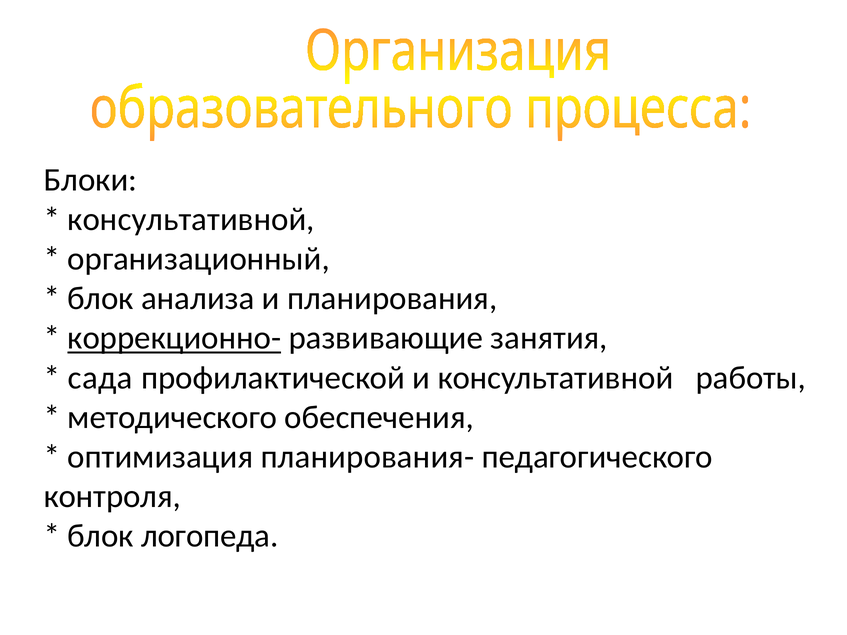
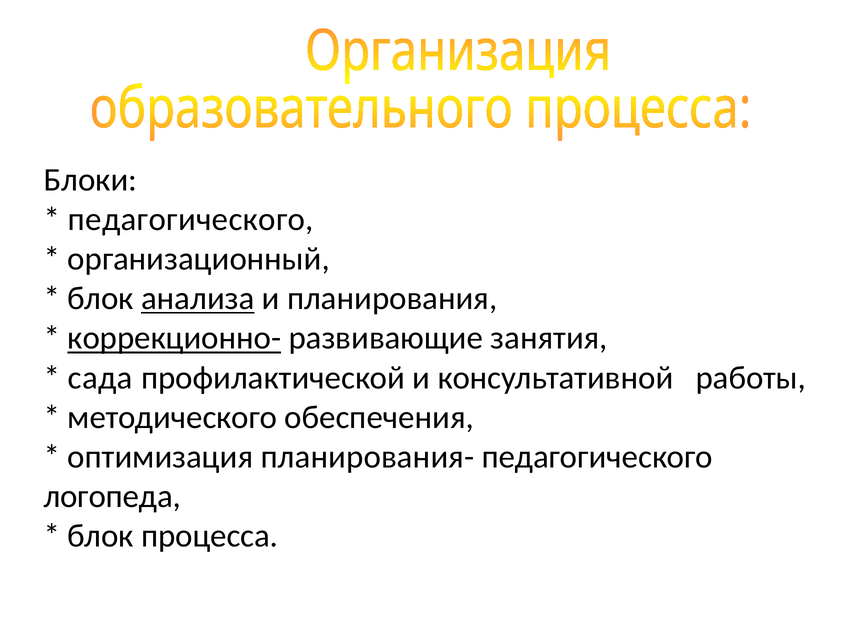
консультативной: консультативной -> педагогического (191, 220)
анализа underline: none -> present (198, 299)
контроля: контроля -> логопеда (112, 496)
логопеда: логопеда -> процесса (210, 536)
